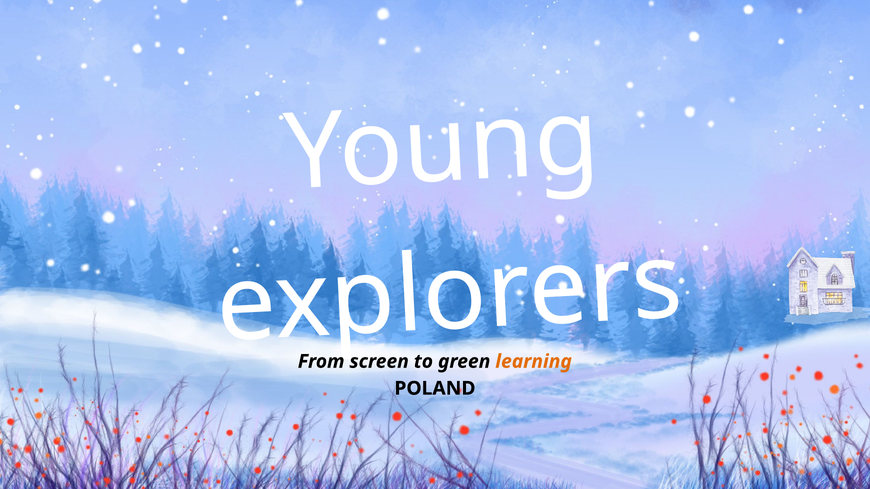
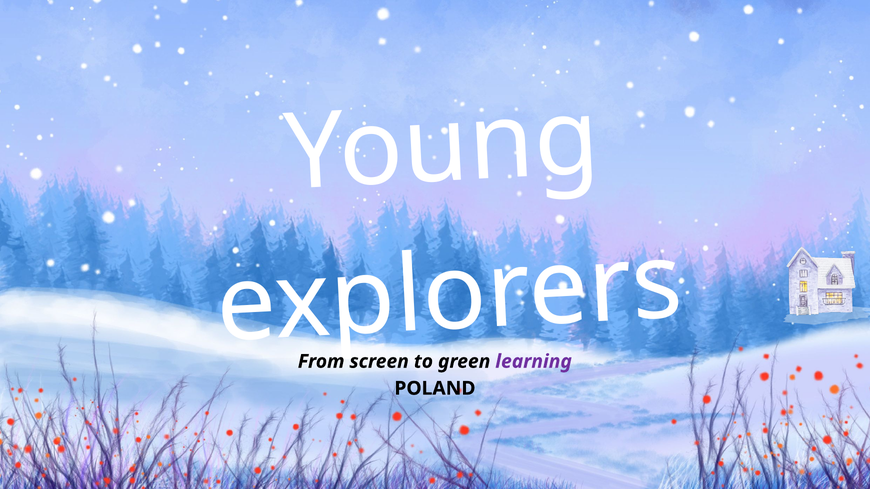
learning colour: orange -> purple (534, 362)
